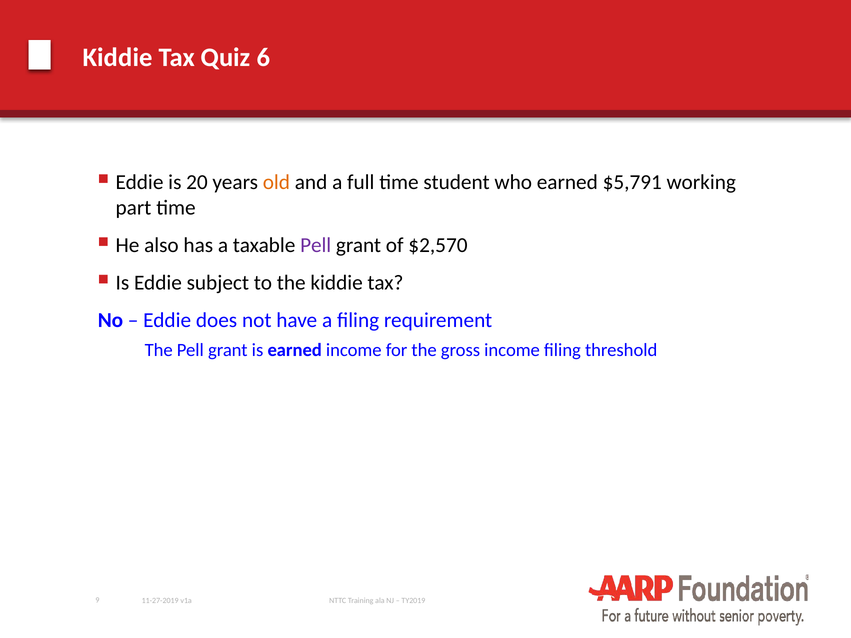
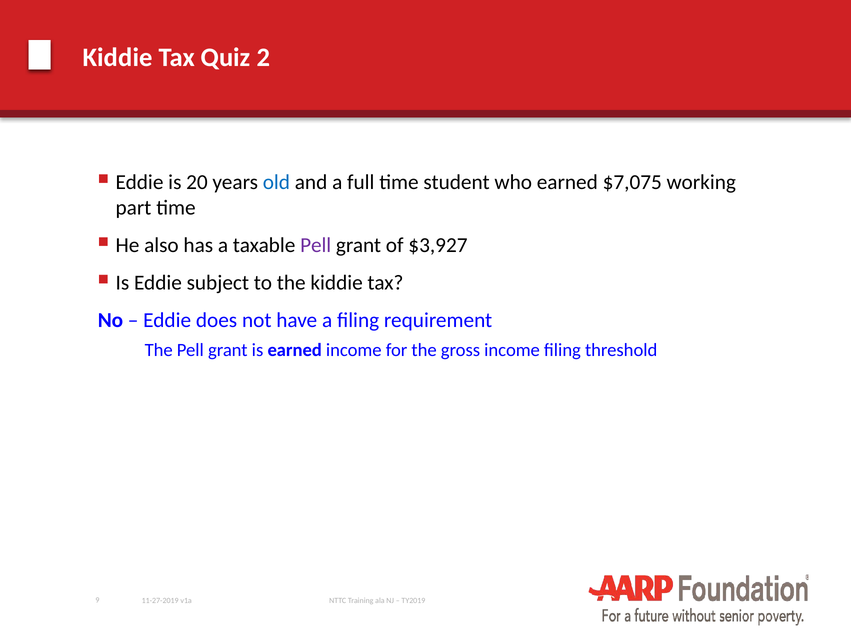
6: 6 -> 2 (263, 58)
old colour: orange -> blue (276, 182)
$5,791: $5,791 -> $7,075 (632, 182)
$2,570: $2,570 -> $3,927 (438, 245)
